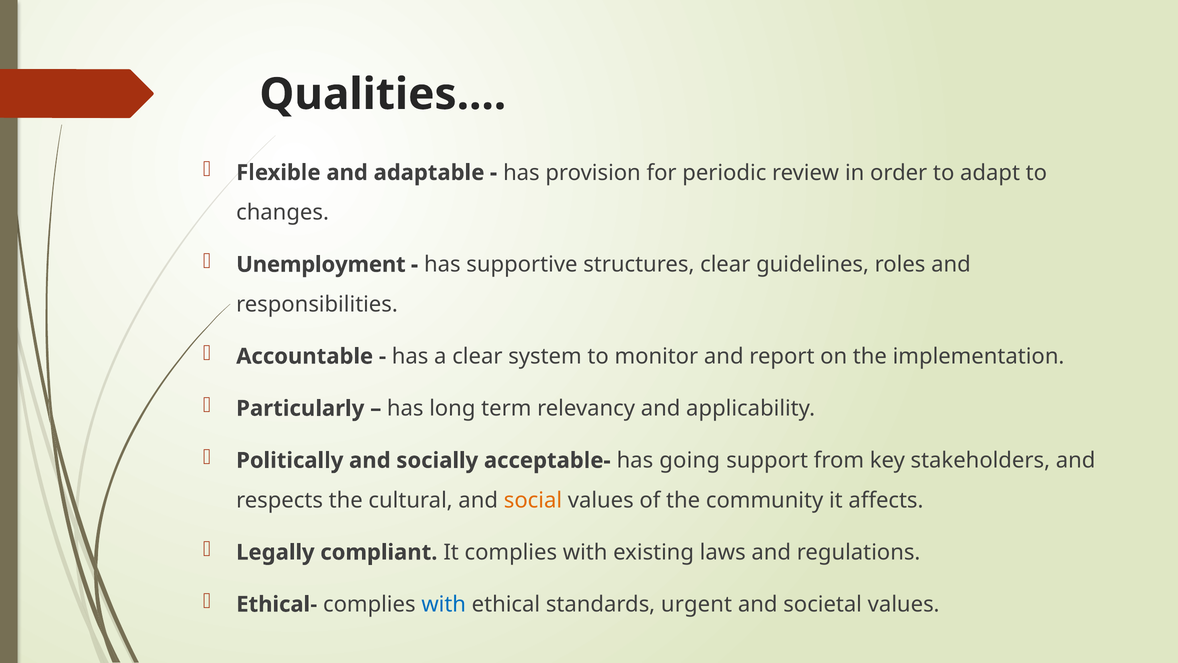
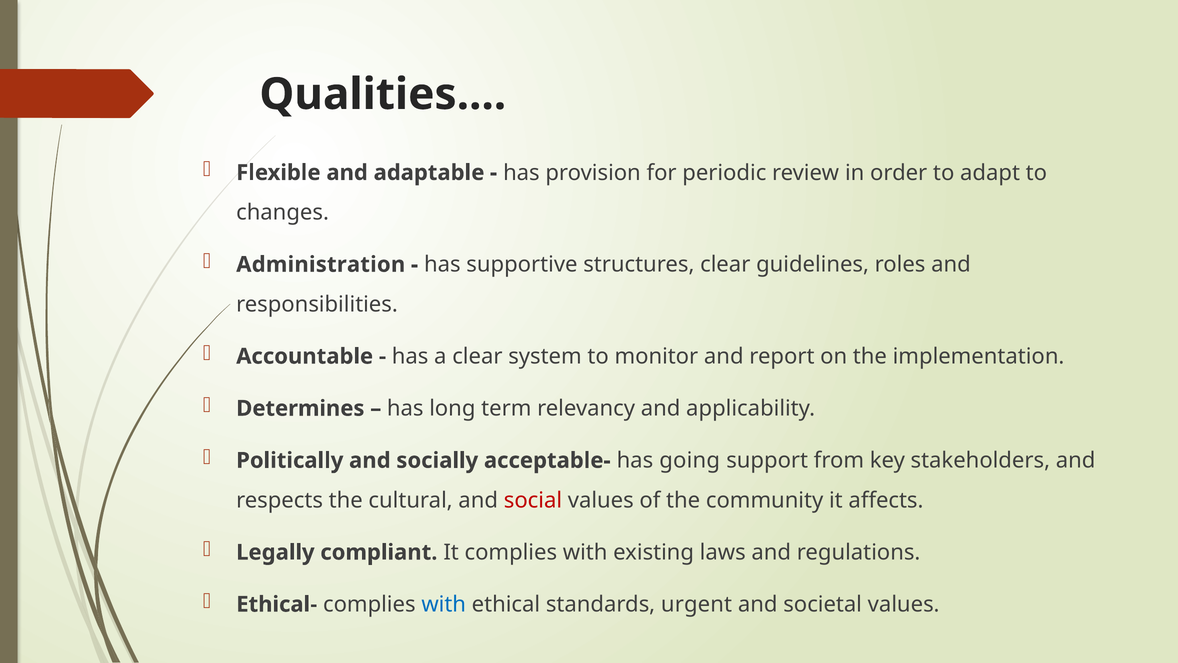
Unemployment: Unemployment -> Administration (321, 264)
Particularly: Particularly -> Determines (300, 408)
social colour: orange -> red (533, 500)
